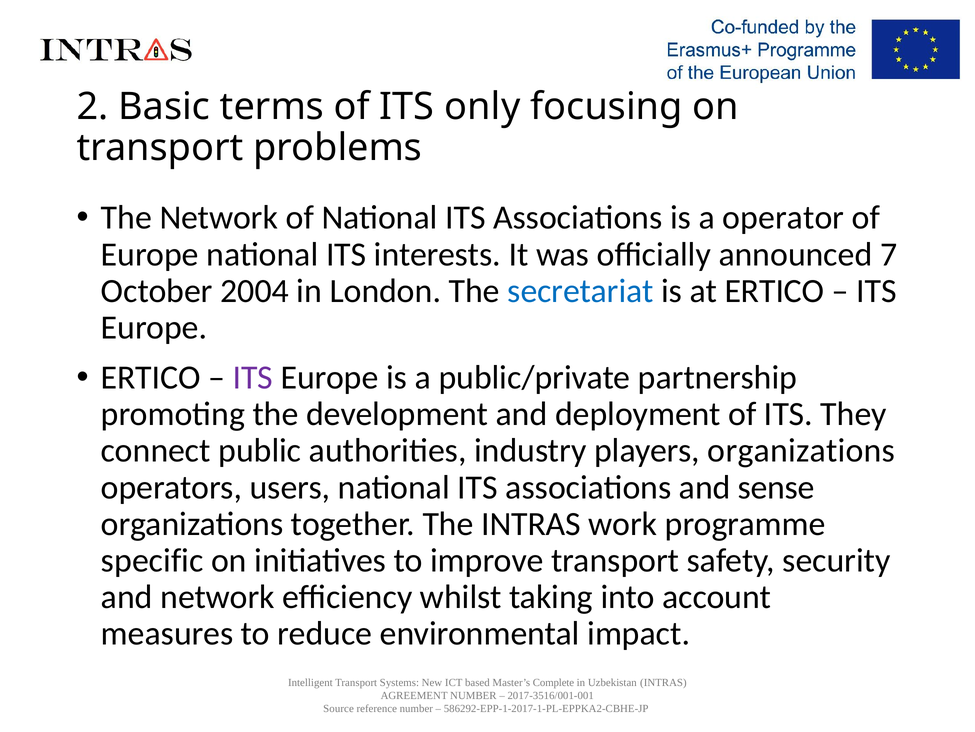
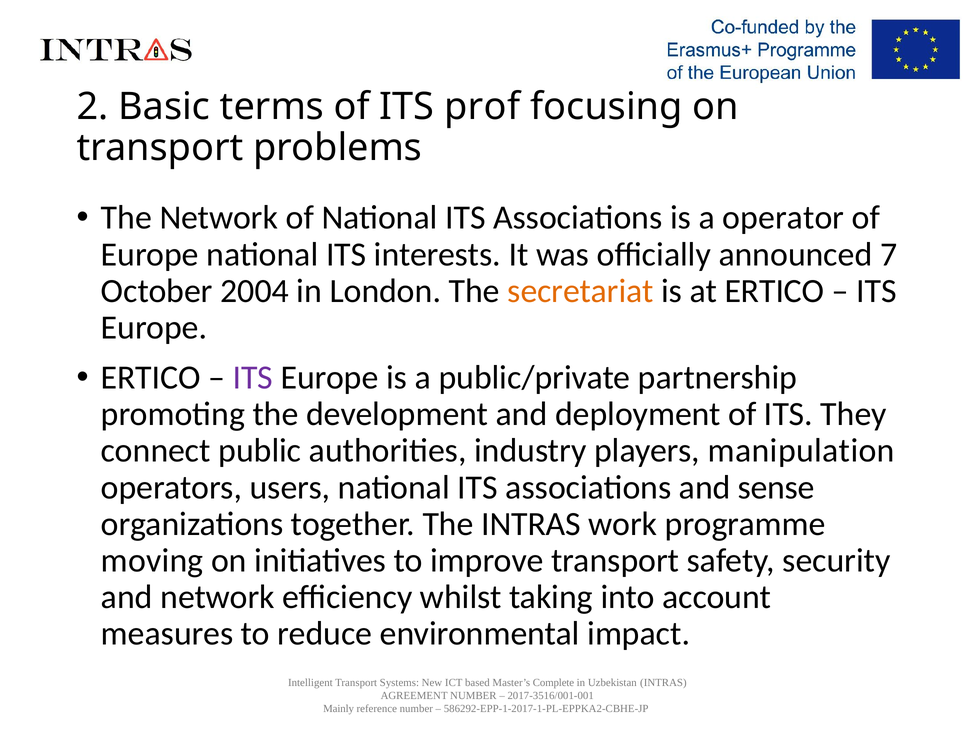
only: only -> prof (482, 107)
secretariat colour: blue -> orange (581, 291)
players organizations: organizations -> manipulation (801, 450)
specific: specific -> moving (152, 560)
Source: Source -> Mainly (339, 708)
